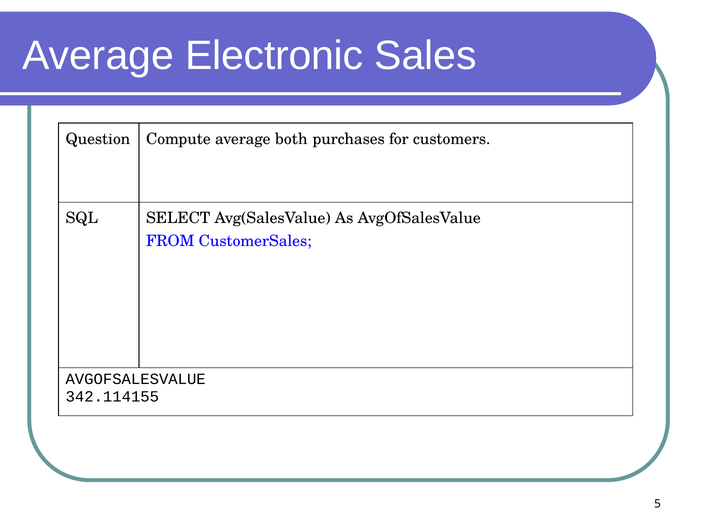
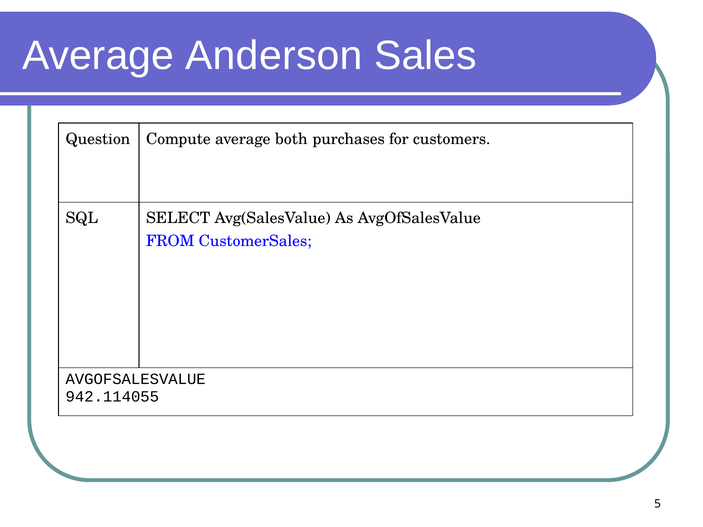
Electronic: Electronic -> Anderson (274, 56)
342.114155: 342.114155 -> 942.114055 (112, 397)
